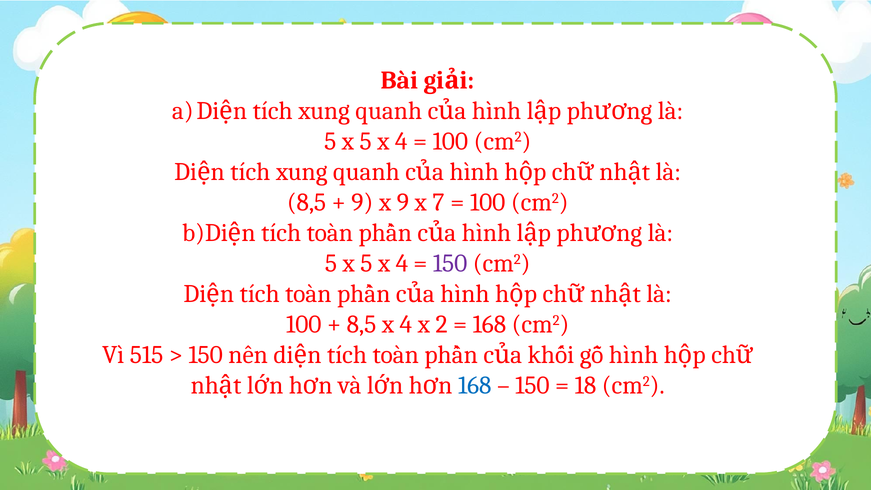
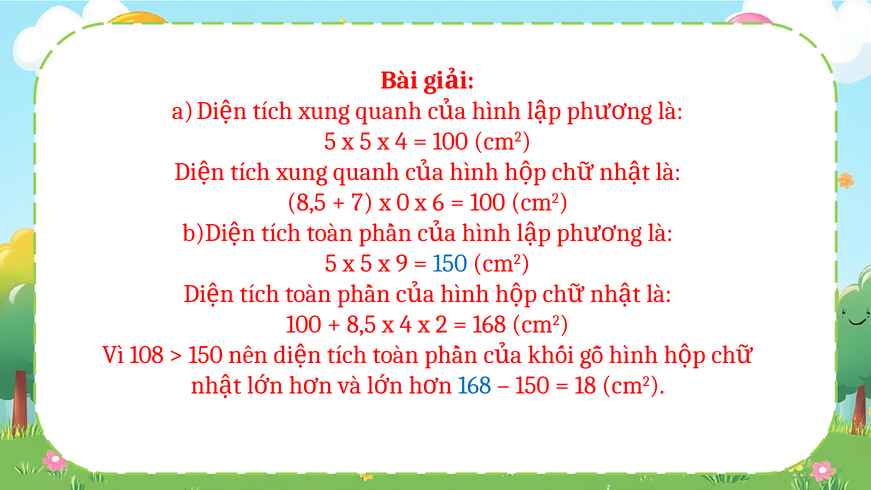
9: 9 -> 7 (362, 202)
x 9: 9 -> 0 (403, 202)
7: 7 -> 6 (438, 202)
4: 4 -> 9 (402, 263)
150 colour: purple -> blue (450, 263)
515: 515 -> 108 (147, 355)
